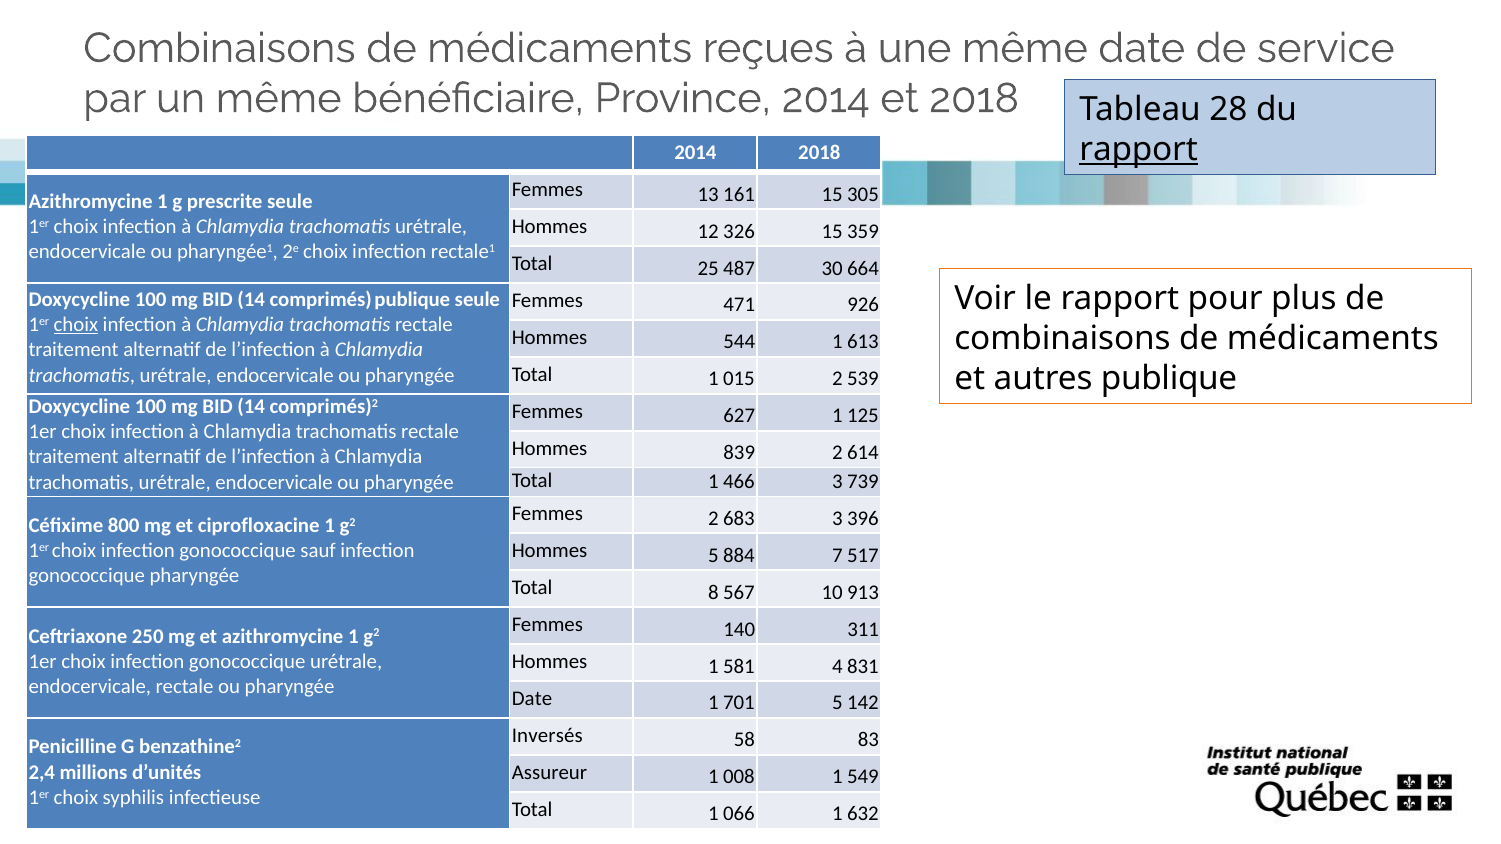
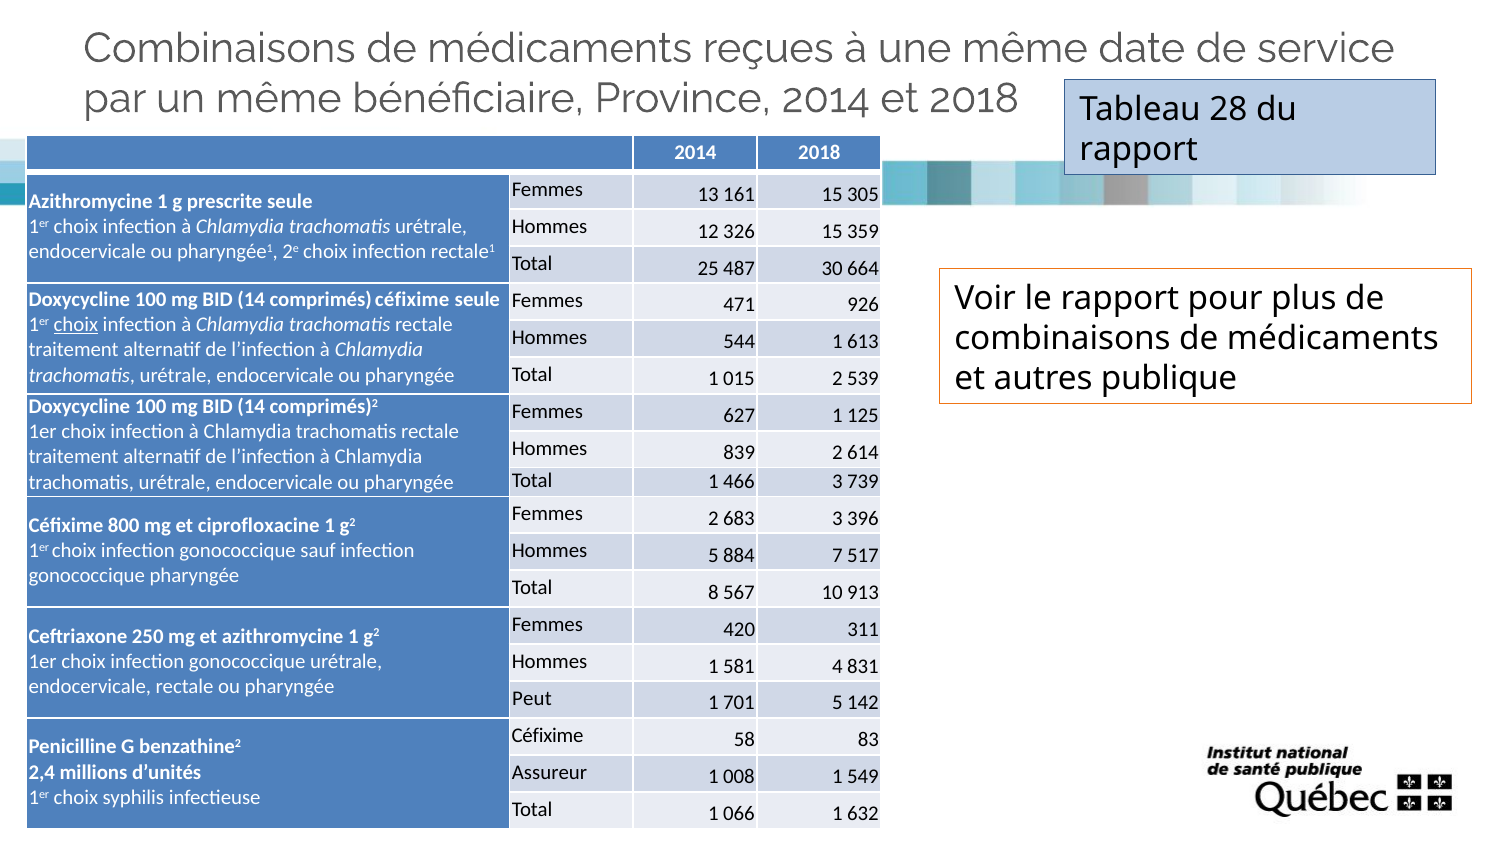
rapport underline: present -> none (1139, 149)
comprimés publique: publique -> céfixime (412, 300)
140: 140 -> 420 (739, 630)
Date: Date -> Peut (532, 699)
Inversés: Inversés -> Céfixime (548, 736)
